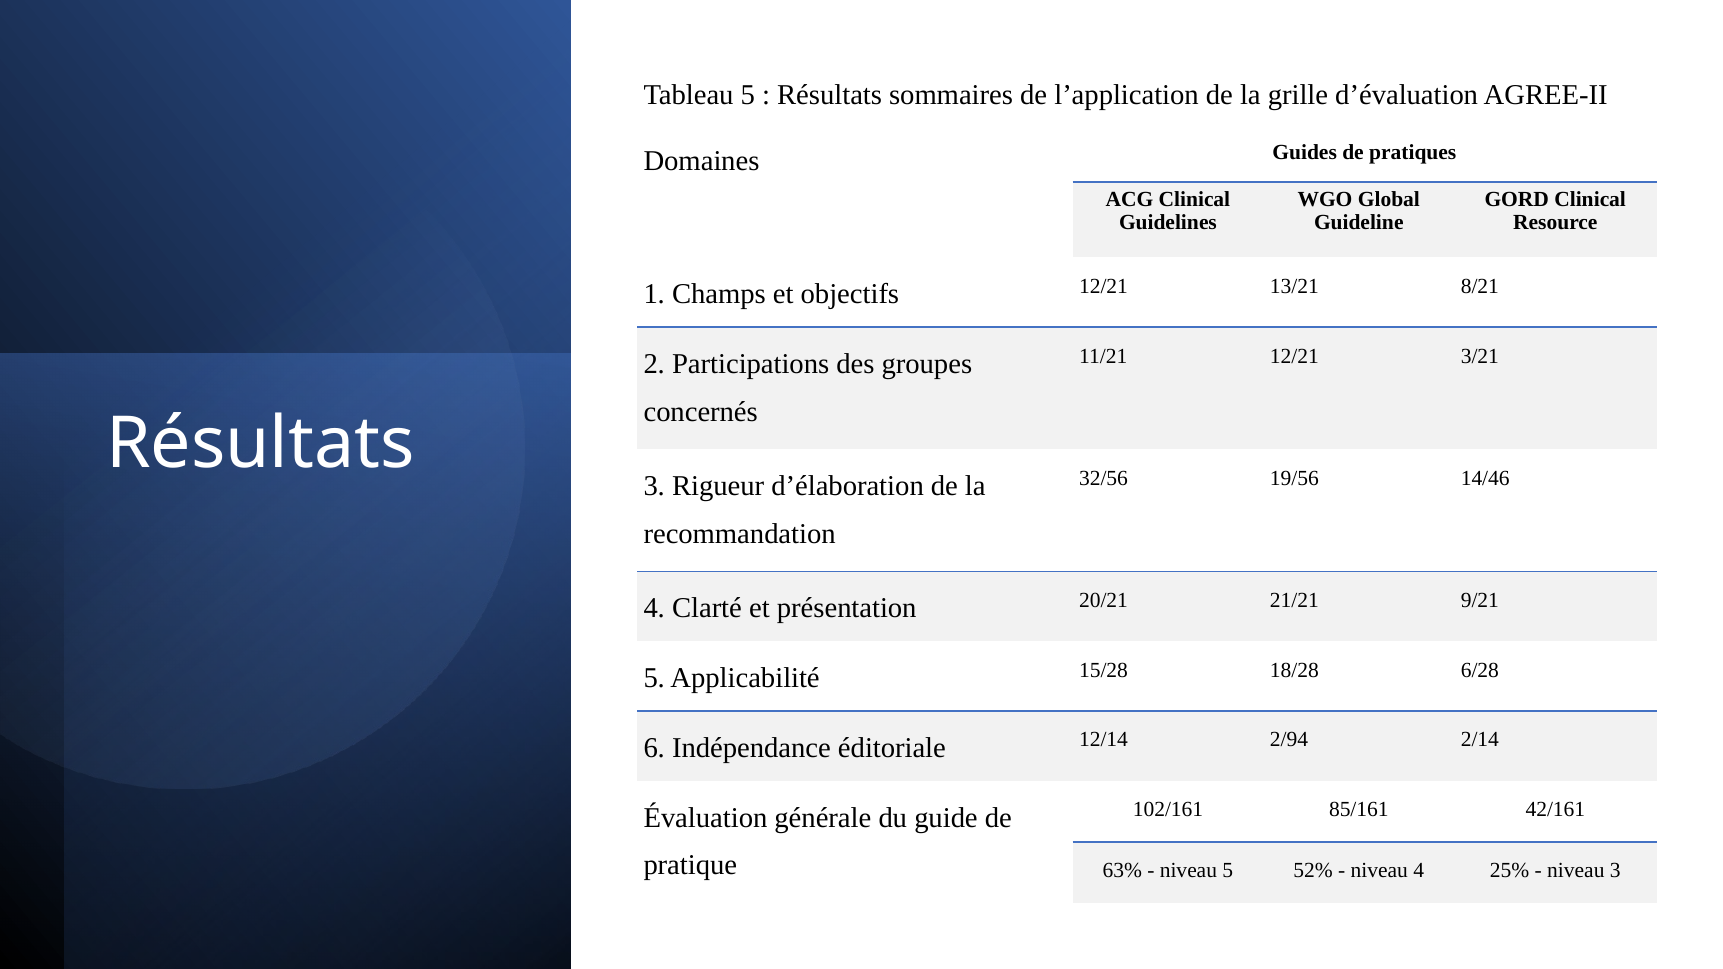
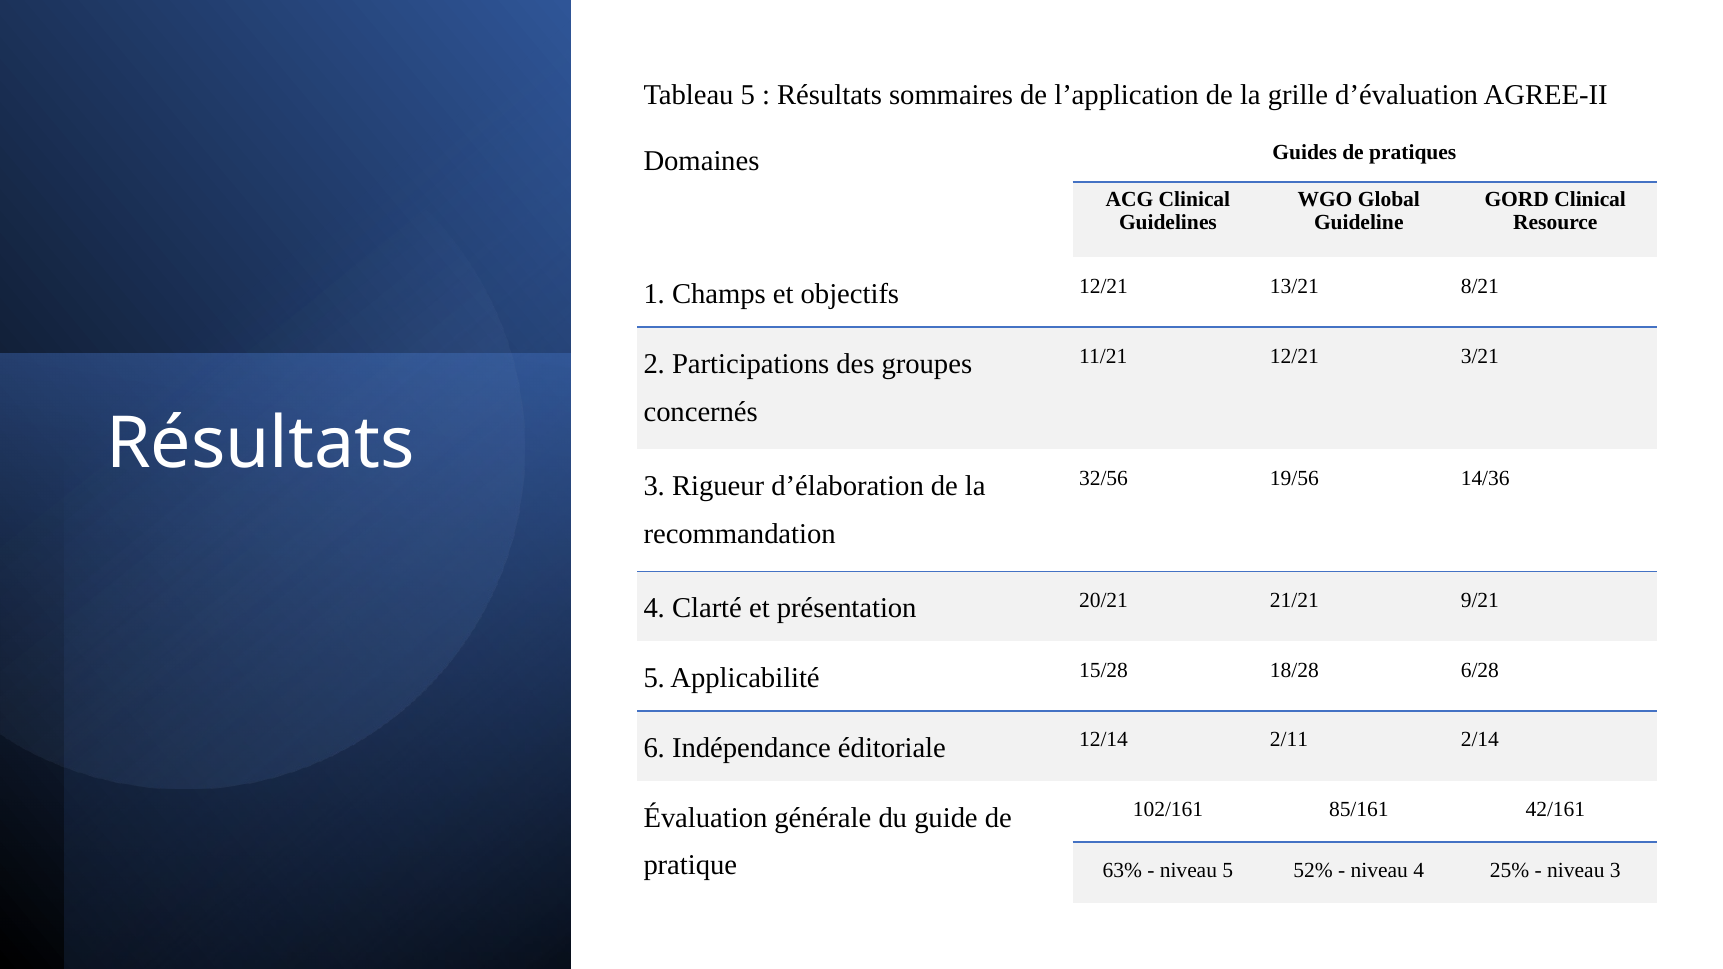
14/46: 14/46 -> 14/36 (1485, 478)
2/94: 2/94 -> 2/11 (1289, 740)
